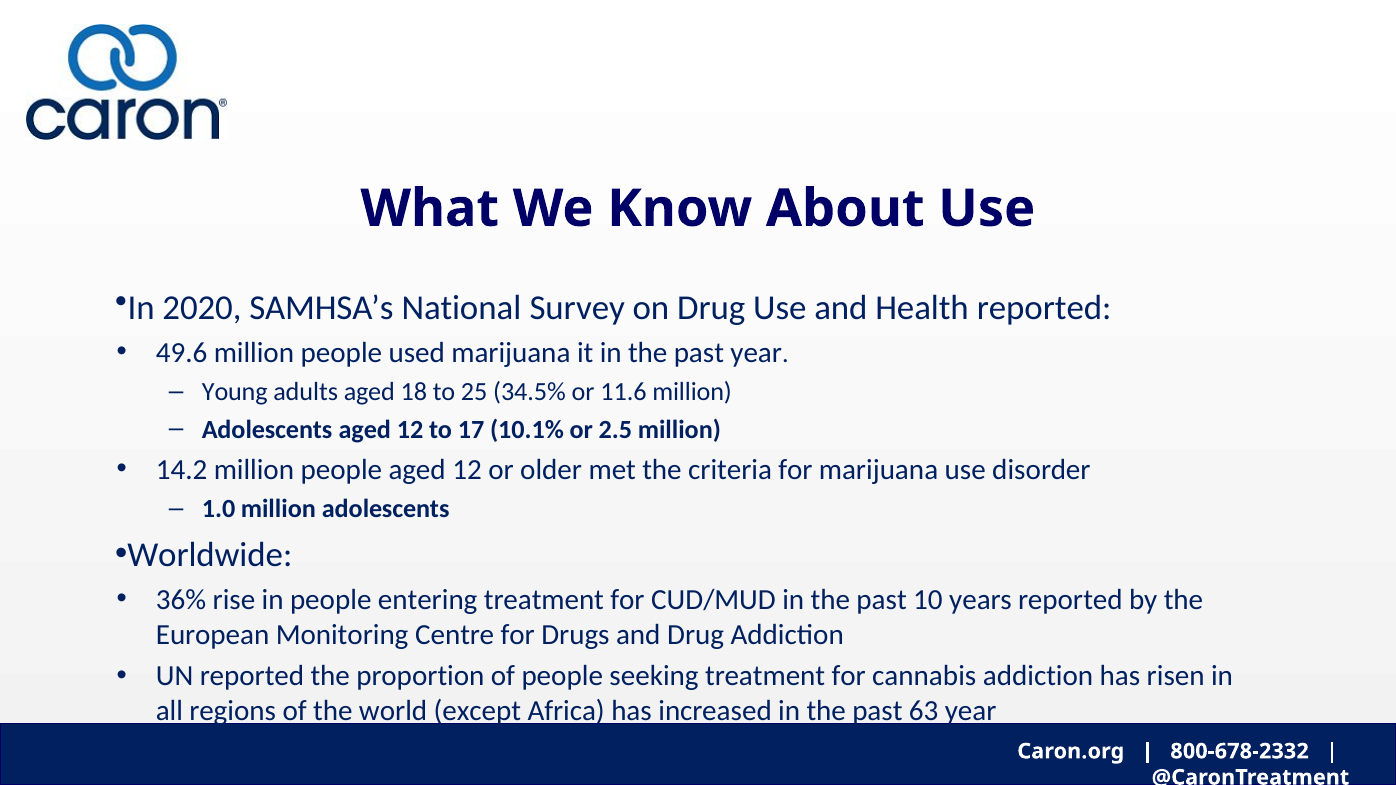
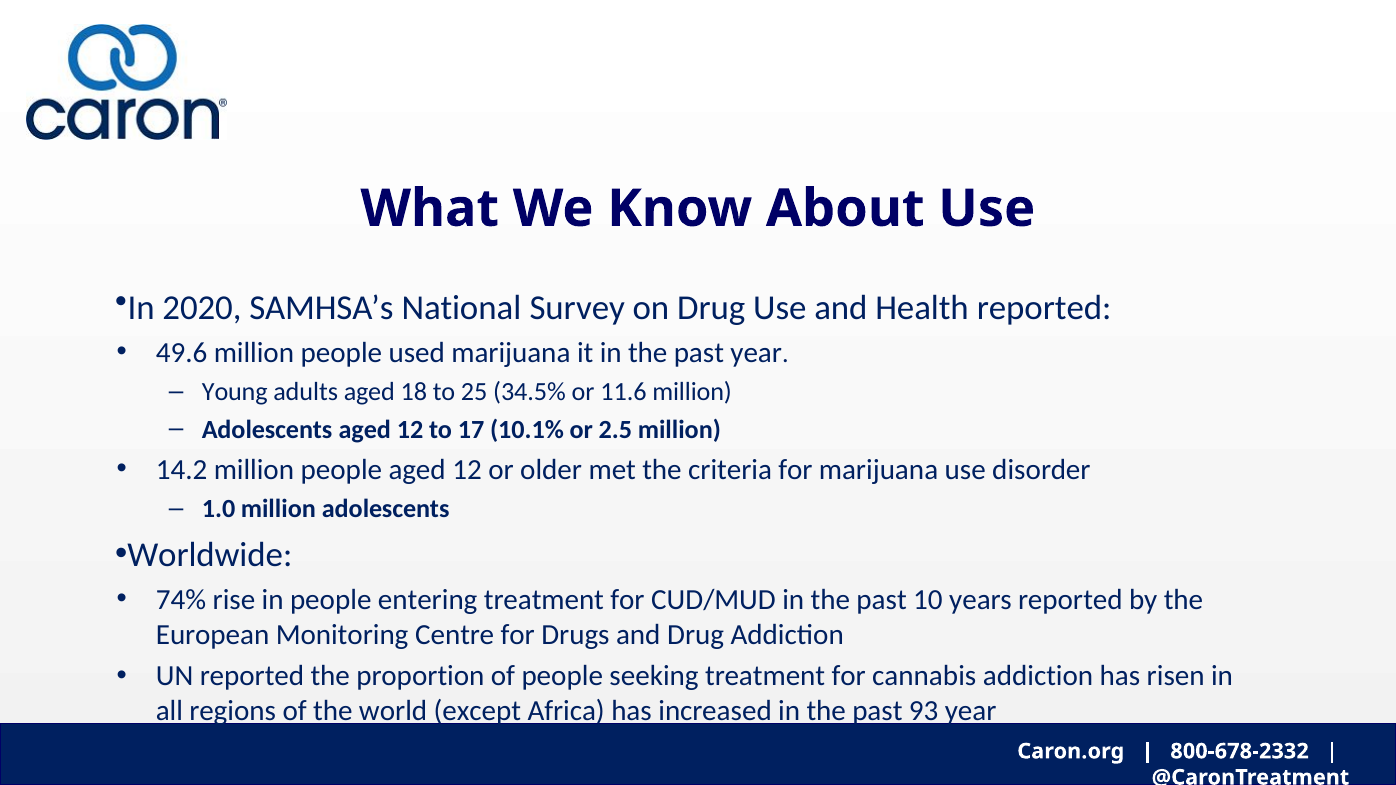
36%: 36% -> 74% (181, 600)
63: 63 -> 93 (924, 712)
